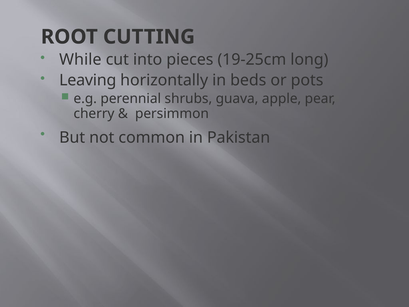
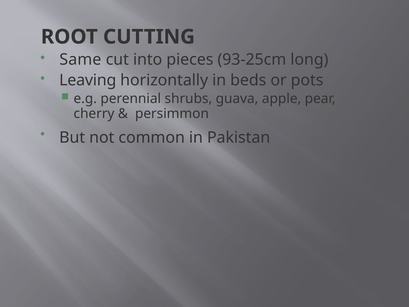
While: While -> Same (80, 60)
19-25cm: 19-25cm -> 93-25cm (252, 60)
